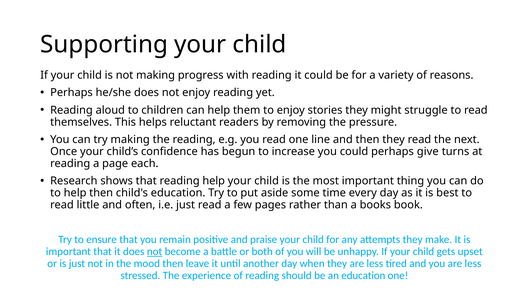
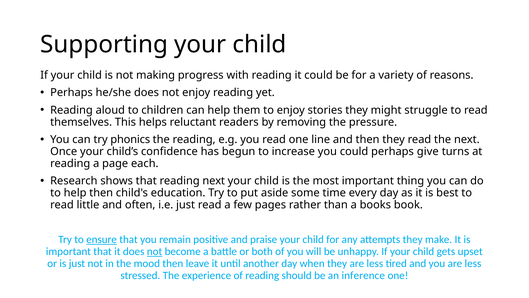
try making: making -> phonics (130, 139)
reading help: help -> next (214, 181)
ensure underline: none -> present (102, 239)
an education: education -> inference (363, 275)
